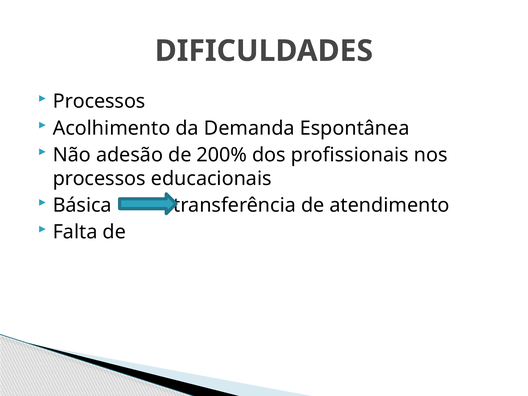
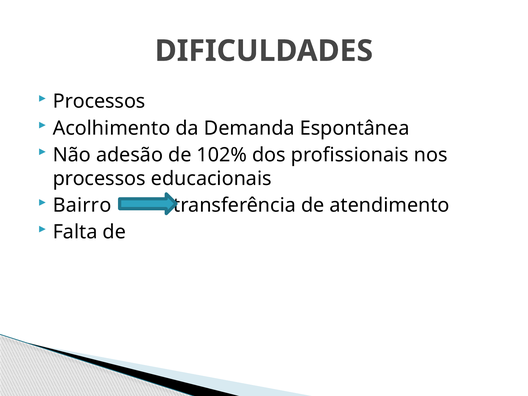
200%: 200% -> 102% (222, 155)
Básica: Básica -> Bairro (82, 205)
